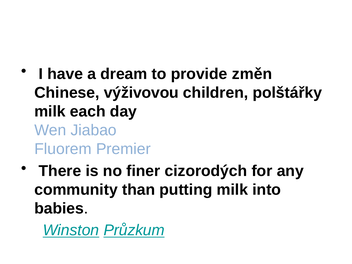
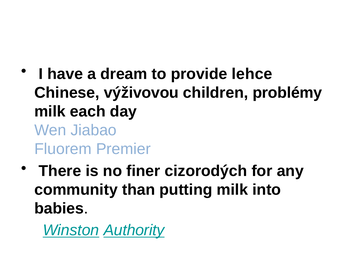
změn: změn -> lehce (252, 74)
polštářky: polštářky -> problémy (287, 93)
Průzkum: Průzkum -> Authority (134, 230)
